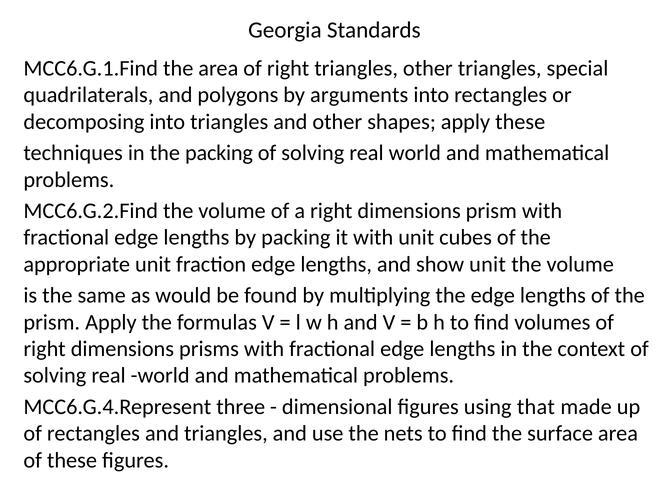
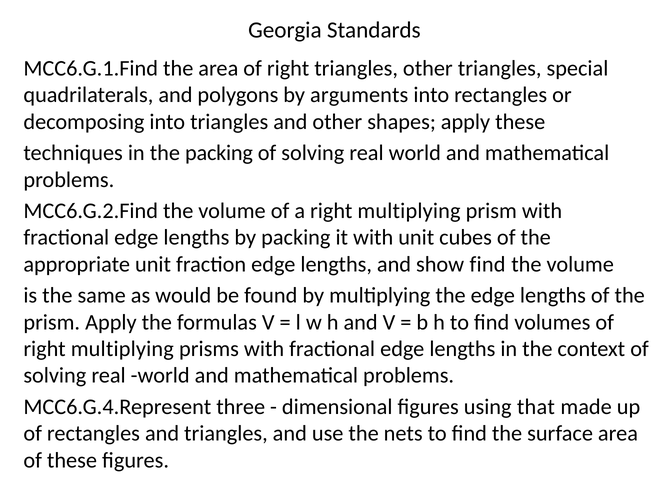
a right dimensions: dimensions -> multiplying (409, 211)
show unit: unit -> find (488, 265)
dimensions: dimensions -> multiplying (122, 349)
